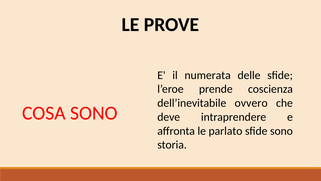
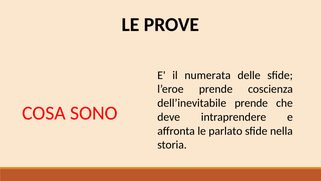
dell’inevitabile ovvero: ovvero -> prende (251, 103)
sfide sono: sono -> nella (281, 131)
